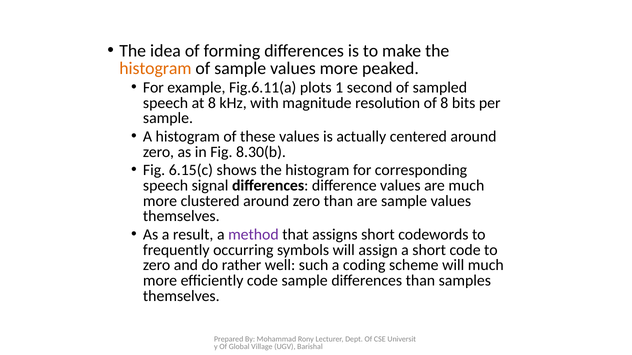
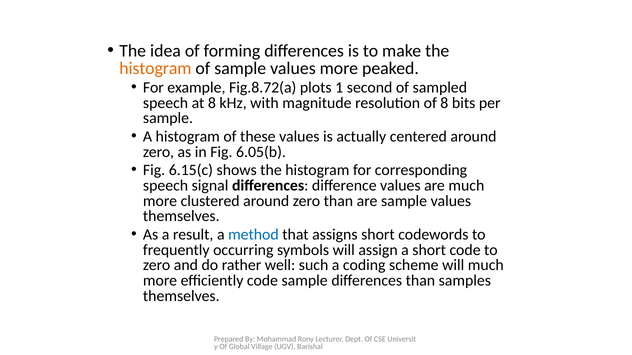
Fig.6.11(a: Fig.6.11(a -> Fig.8.72(a (263, 88)
8.30(b: 8.30(b -> 6.05(b (261, 152)
method colour: purple -> blue (253, 235)
